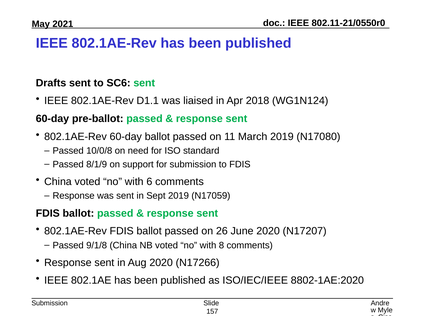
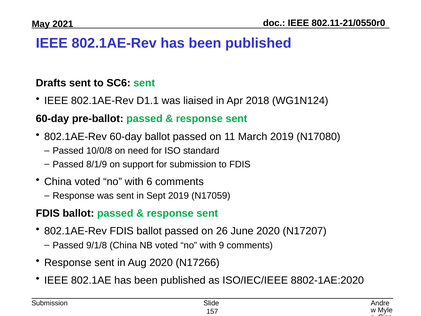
8: 8 -> 9 (222, 245)
